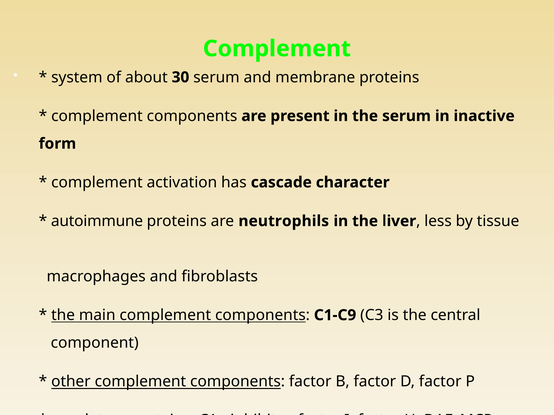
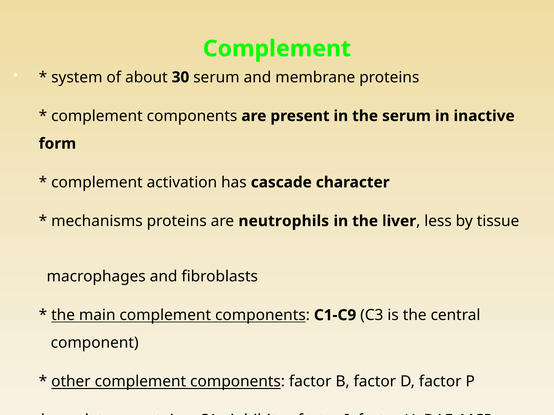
autoimmune: autoimmune -> mechanisms (97, 221)
